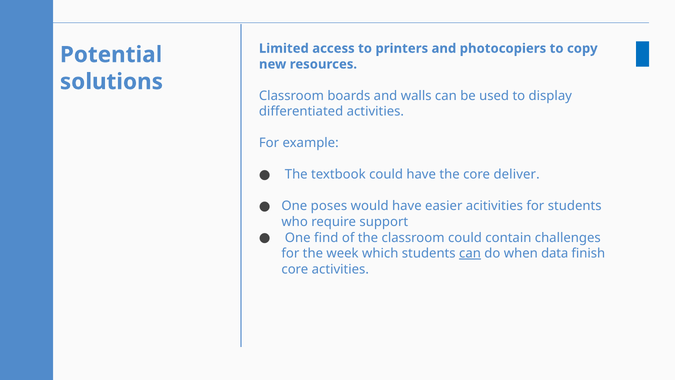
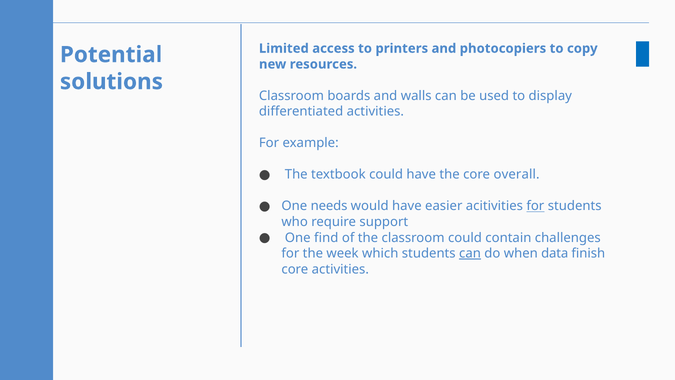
deliver: deliver -> overall (517, 174)
poses: poses -> needs (329, 206)
for underline: none -> present (535, 206)
